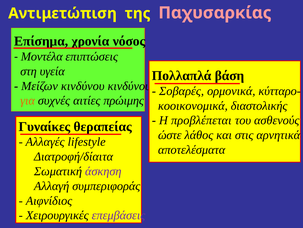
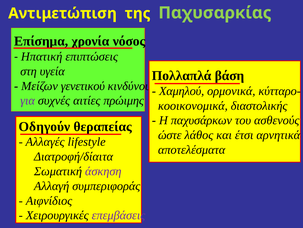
Παχυσαρκίας colour: pink -> light green (215, 13)
Μοντέλα: Μοντέλα -> Ηπατική (42, 56)
Μείζων κινδύνου: κινδύνου -> γενετικού (83, 86)
Σοβαρές: Σοβαρές -> Χαμηλού (182, 91)
για colour: orange -> purple (28, 100)
προβλέπεται: προβλέπεται -> παχυσάρκων (201, 120)
Γυναίκες: Γυναίκες -> Οδηγούν (44, 126)
στις: στις -> έτσι (244, 135)
